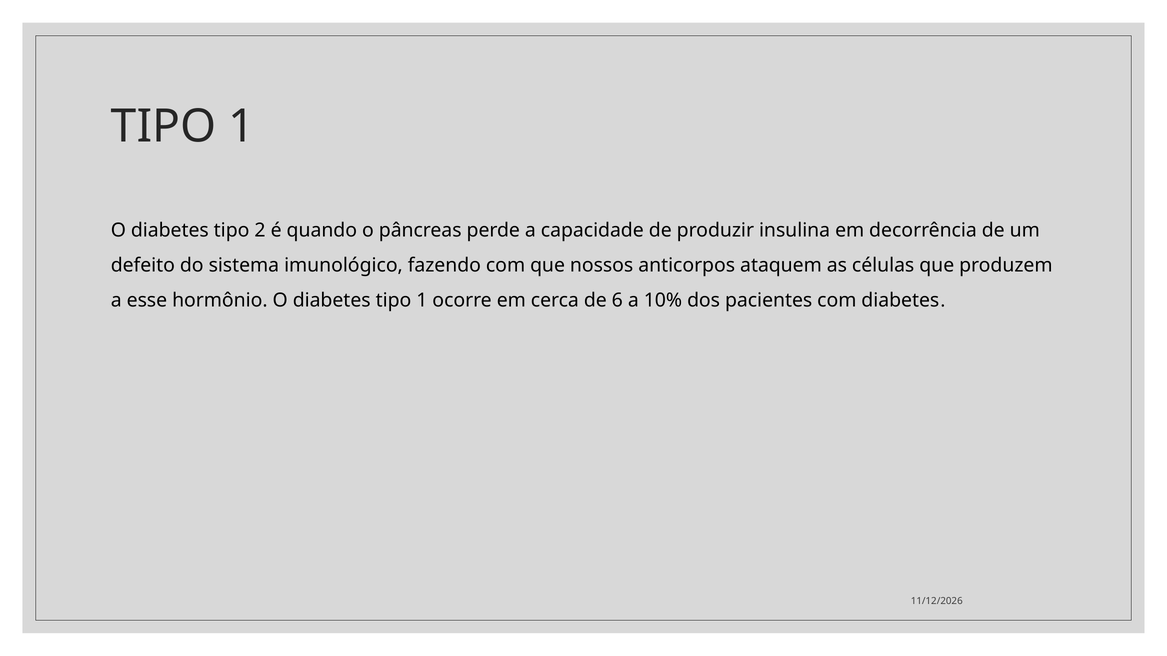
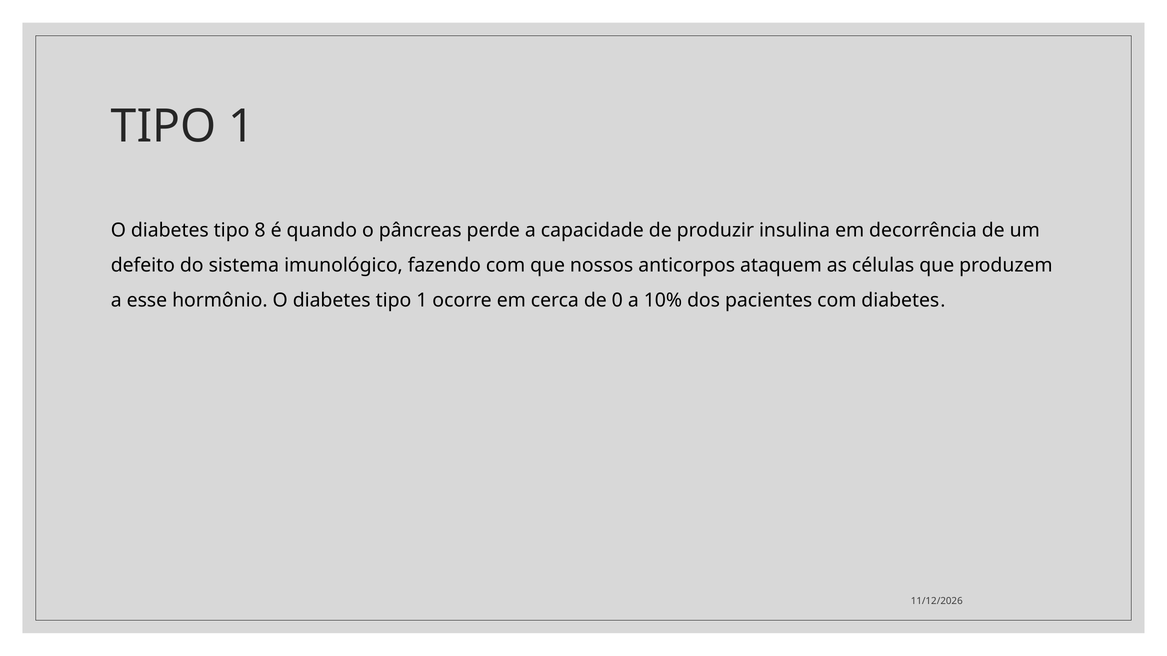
2: 2 -> 8 (260, 230)
6: 6 -> 0 (617, 300)
